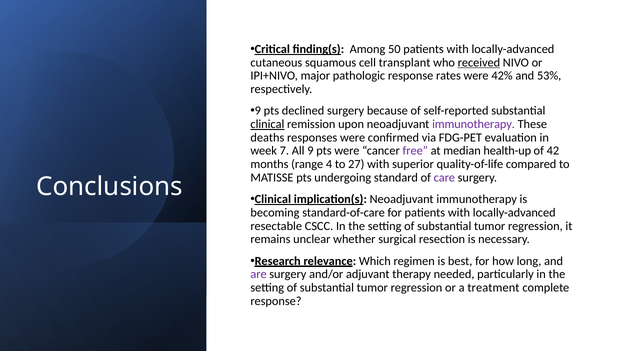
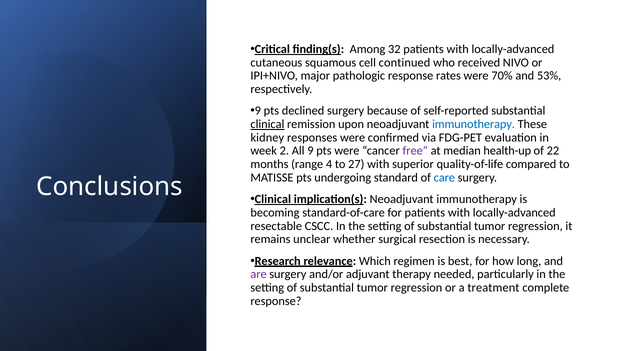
50: 50 -> 32 (394, 49)
transplant: transplant -> continued (405, 62)
received underline: present -> none (479, 62)
42%: 42% -> 70% (502, 76)
immunotherapy colour: purple -> blue (474, 124)
deaths: deaths -> kidney (267, 137)
7: 7 -> 2 (284, 151)
42: 42 -> 22 (553, 151)
care colour: purple -> blue (444, 177)
